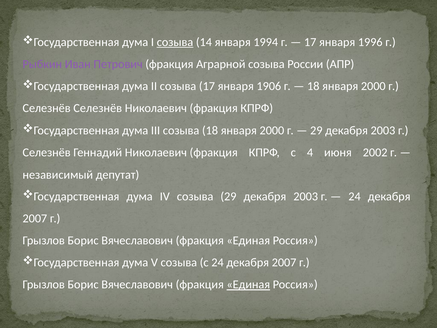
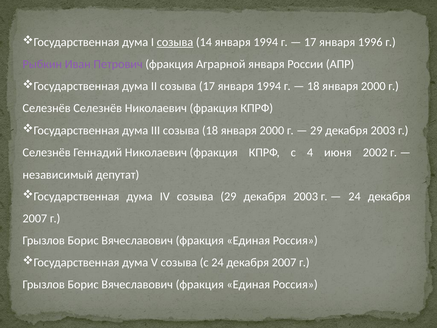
Аграрной созыва: созыва -> января (266, 64)
17 января 1906: 1906 -> 1994 (269, 86)
Единая underline: present -> none (248, 284)
